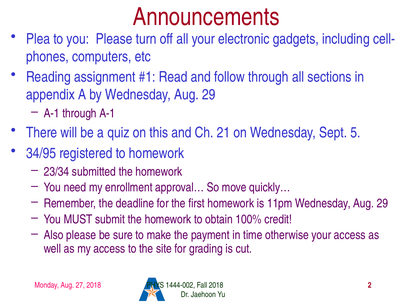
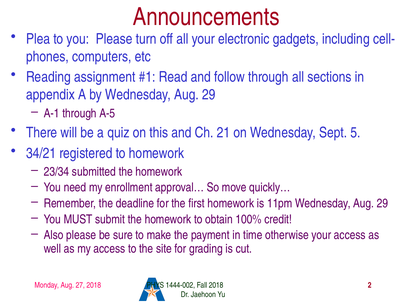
through A-1: A-1 -> A-5 (107, 113)
34/95: 34/95 -> 34/21 (41, 153)
